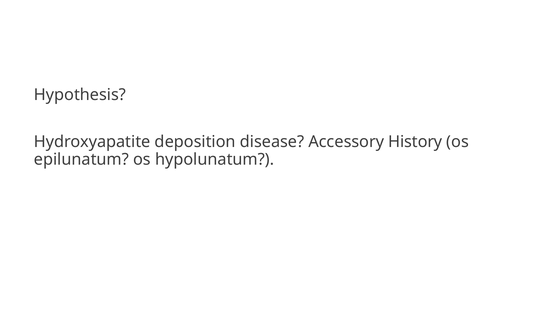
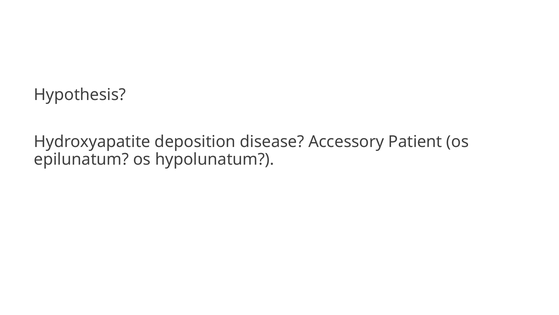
History: History -> Patient (415, 141)
